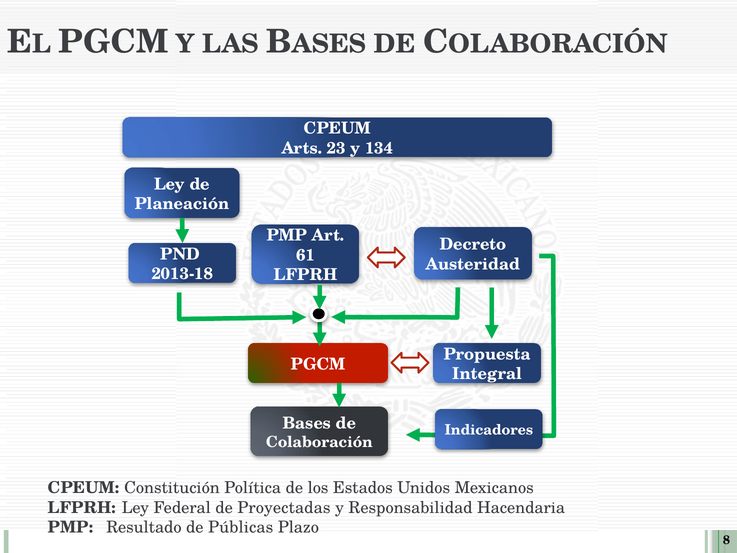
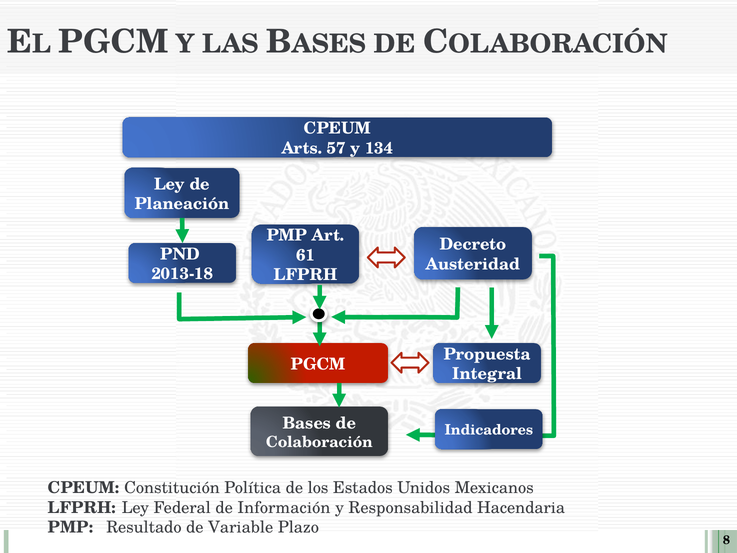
23: 23 -> 57 (336, 148)
Proyectadas: Proyectadas -> Información (284, 507)
Públicas: Públicas -> Variable (241, 527)
